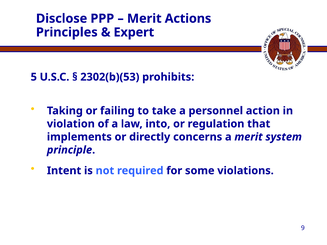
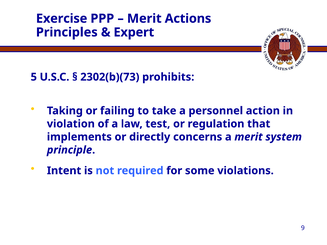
Disclose: Disclose -> Exercise (62, 19)
2302(b)(53: 2302(b)(53 -> 2302(b)(73 (110, 77)
into: into -> test (158, 124)
